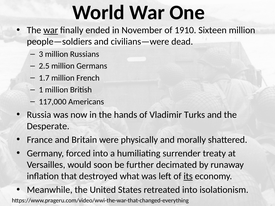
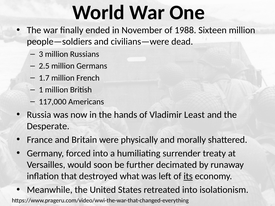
war underline: present -> none (51, 30)
1910: 1910 -> 1988 (185, 30)
Turks: Turks -> Least (194, 115)
